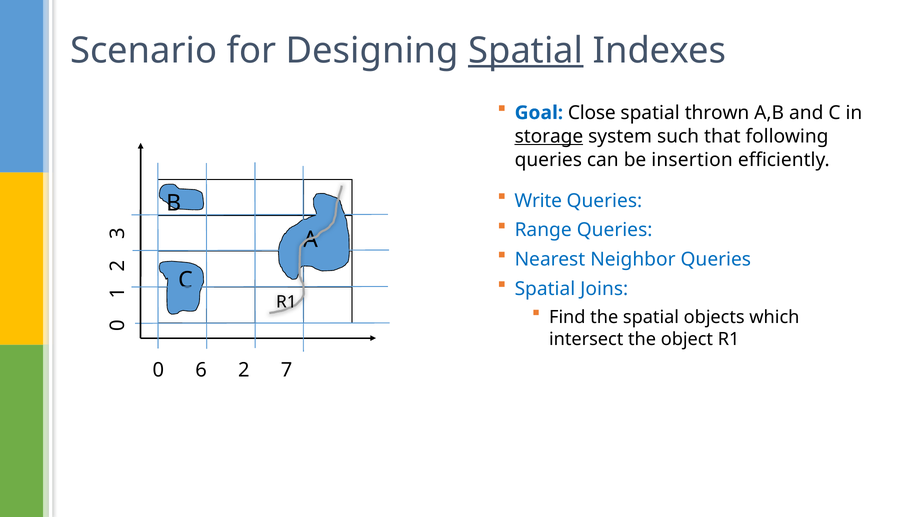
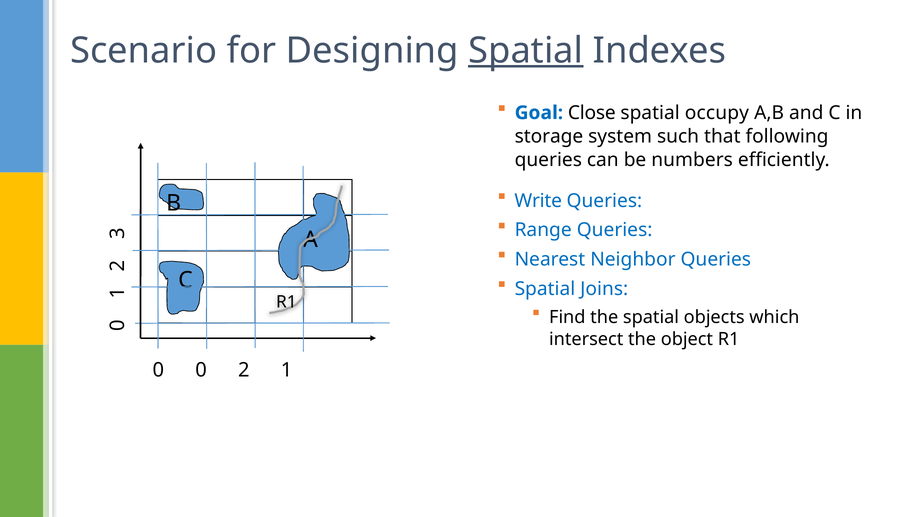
thrown: thrown -> occupy (717, 113)
storage underline: present -> none (549, 136)
insertion: insertion -> numbers (692, 160)
0 6: 6 -> 0 (201, 370)
2 7: 7 -> 1 (287, 370)
